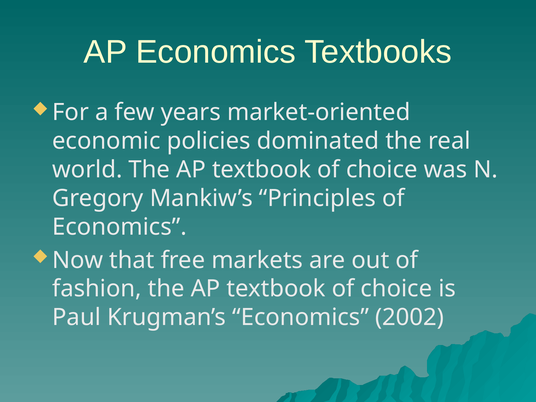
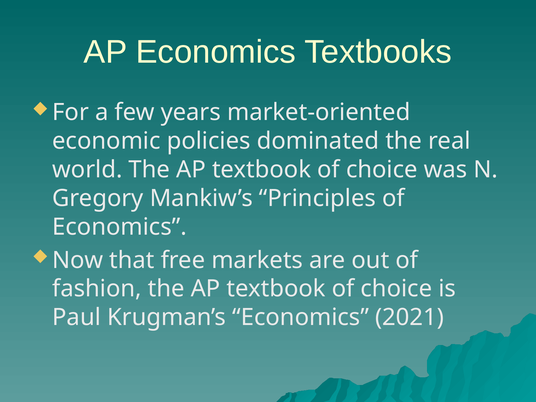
2002: 2002 -> 2021 (410, 317)
